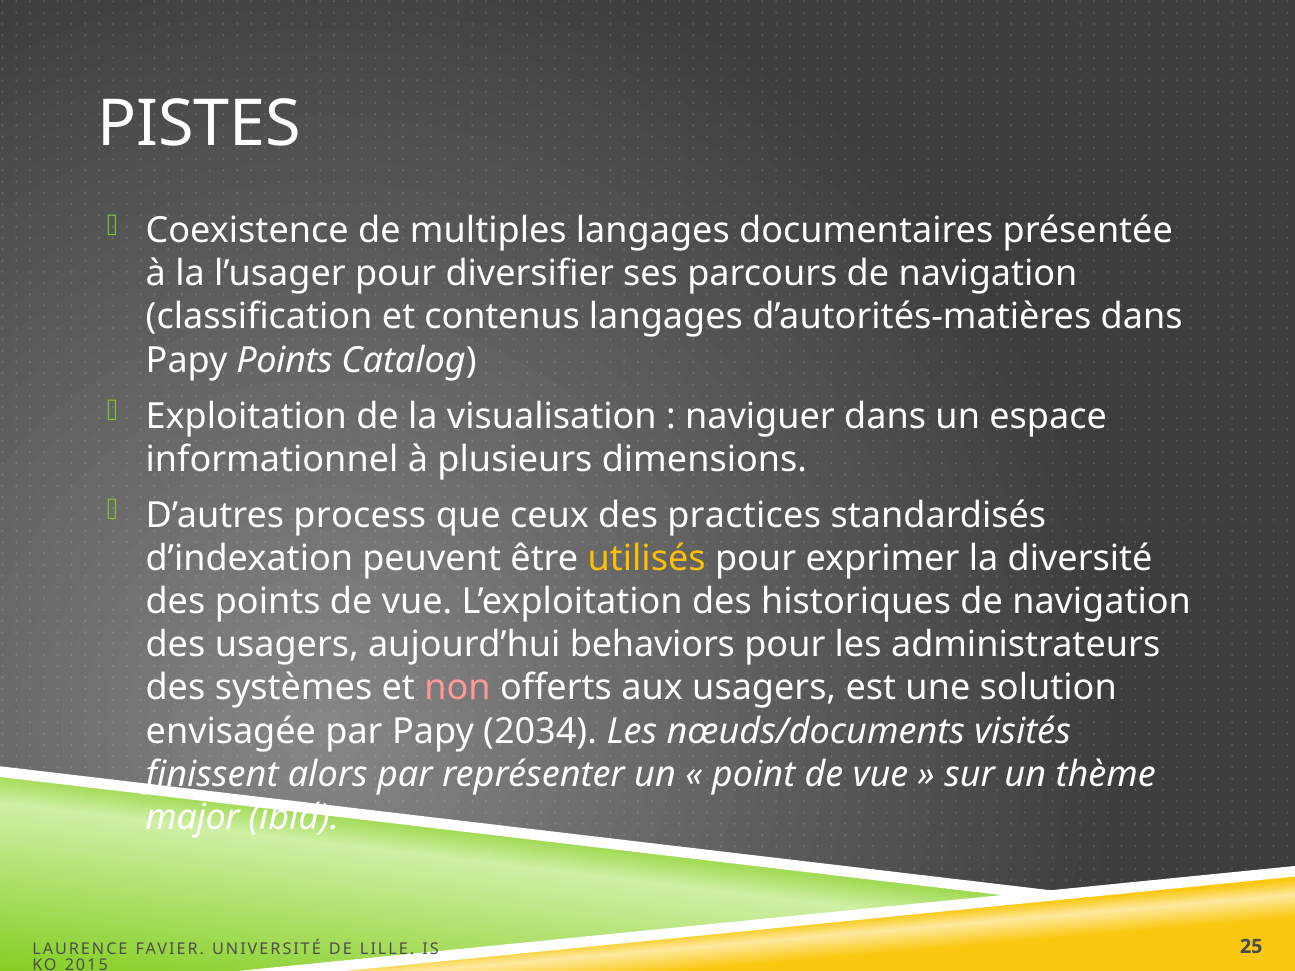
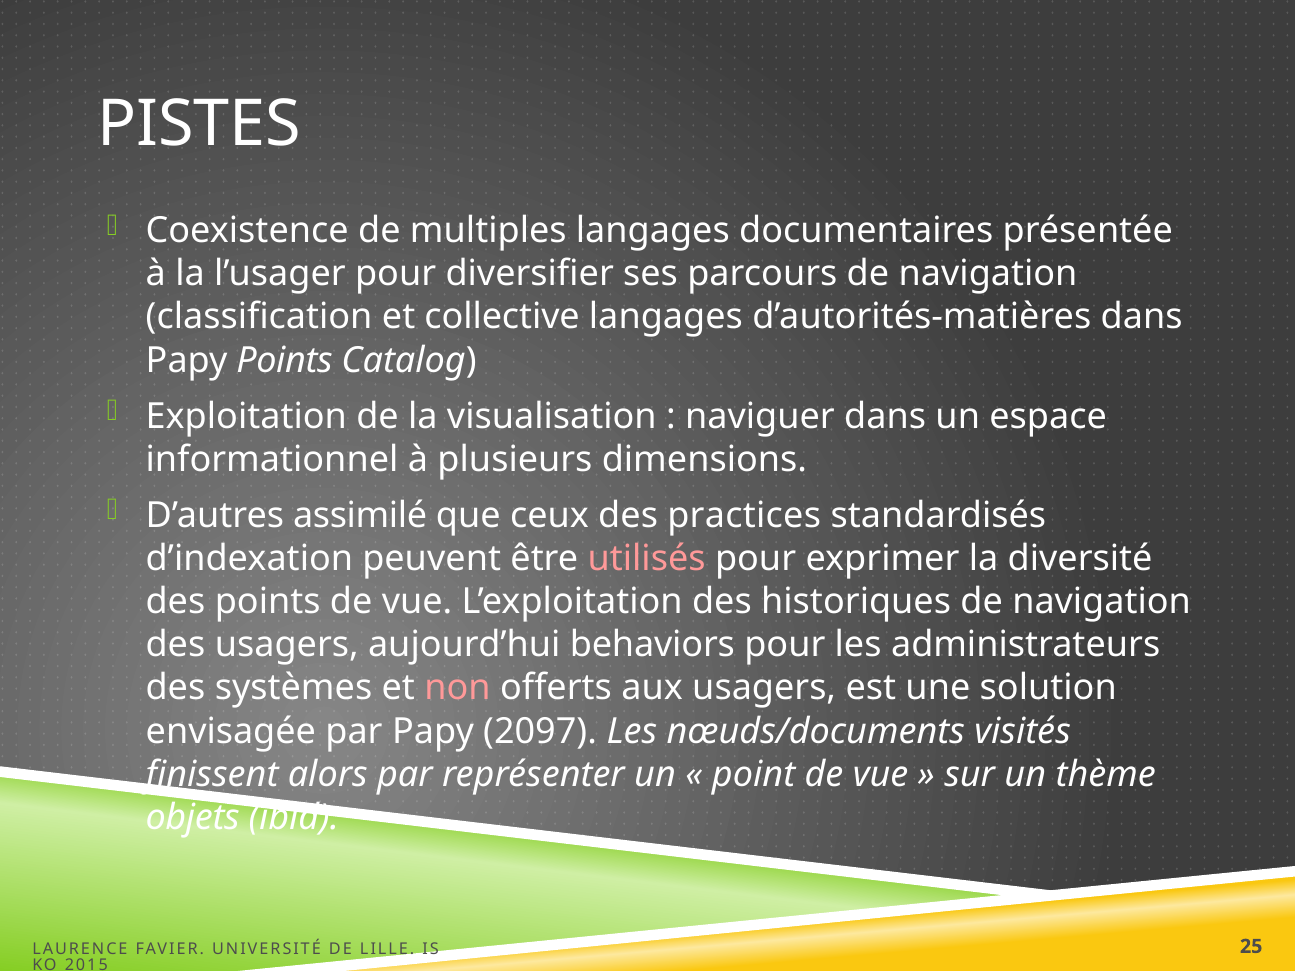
contenus: contenus -> collective (502, 317)
process: process -> assimilé (360, 515)
utilisés colour: yellow -> pink (647, 559)
2034: 2034 -> 2097 (540, 731)
major: major -> objets (193, 818)
